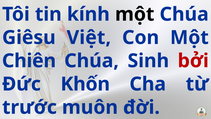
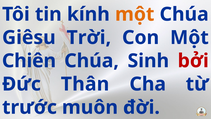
một colour: black -> orange (135, 14)
Việt: Việt -> Trời (89, 37)
Khốn: Khốn -> Thân (85, 84)
